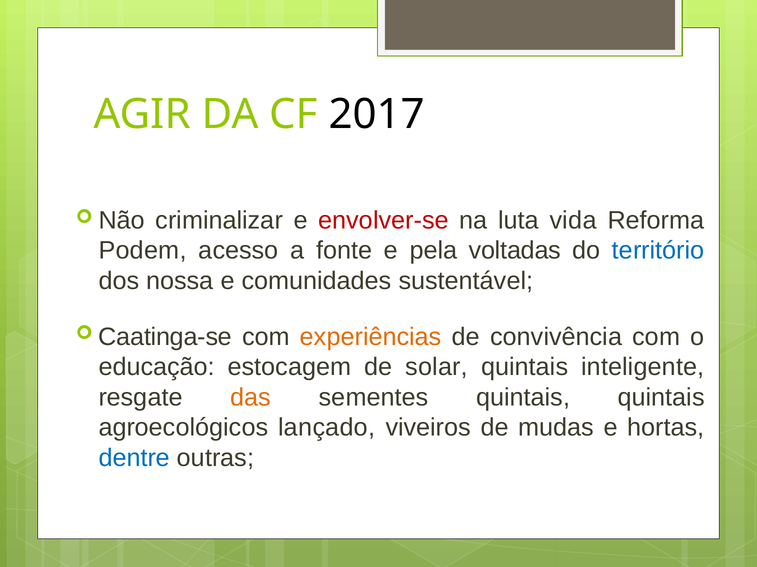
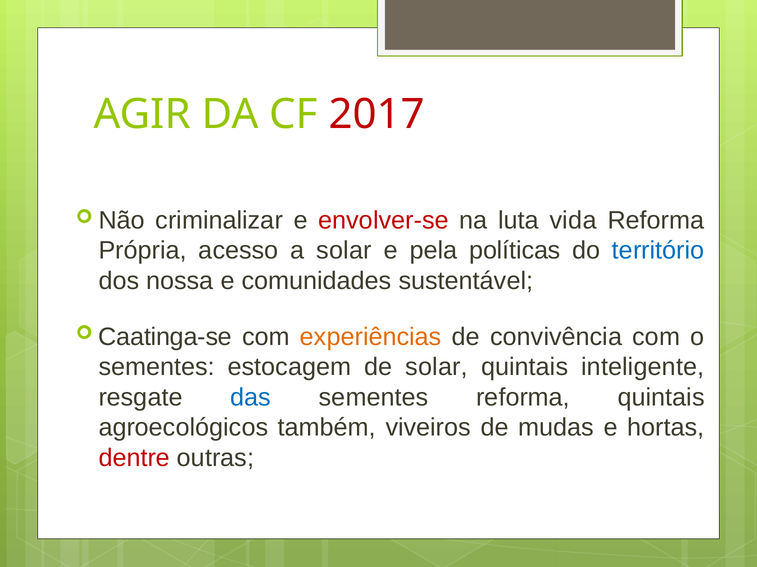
2017 colour: black -> red (377, 115)
Podem: Podem -> Própria (143, 251)
a fonte: fonte -> solar (344, 251)
voltadas: voltadas -> políticas (515, 251)
educação: educação -> sementes (157, 367)
das colour: orange -> blue (251, 398)
sementes quintais: quintais -> reforma (523, 398)
lançado: lançado -> também (327, 428)
dentre colour: blue -> red (134, 458)
